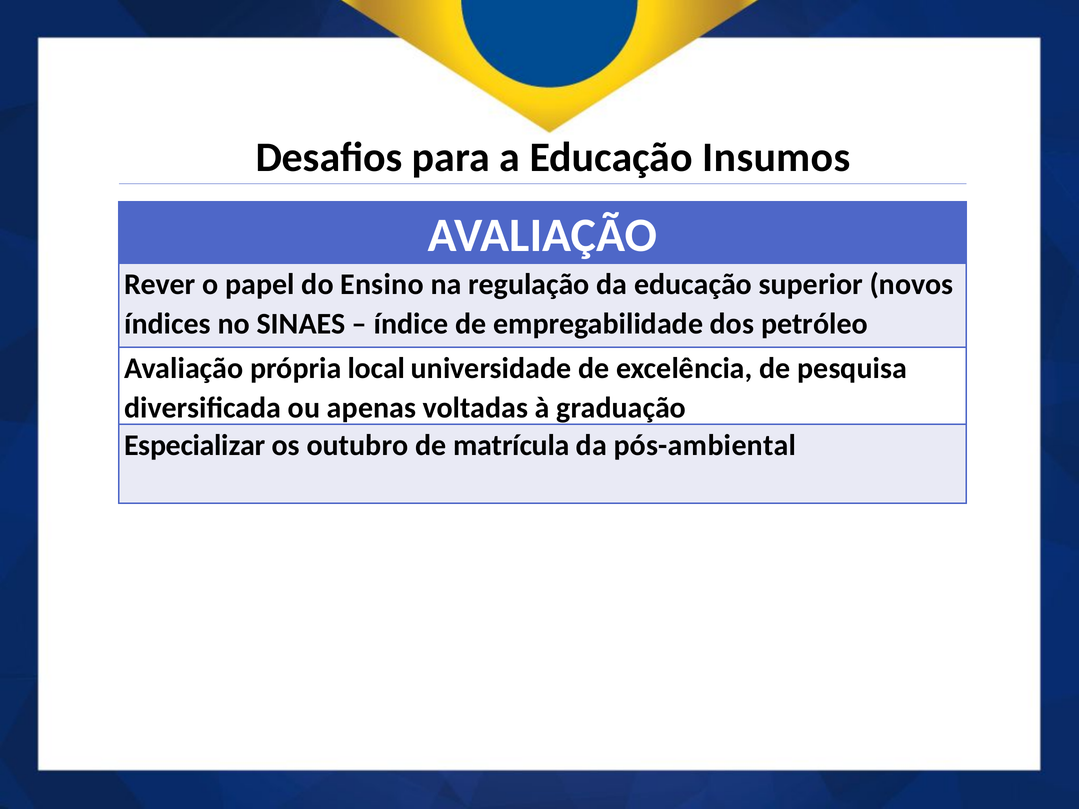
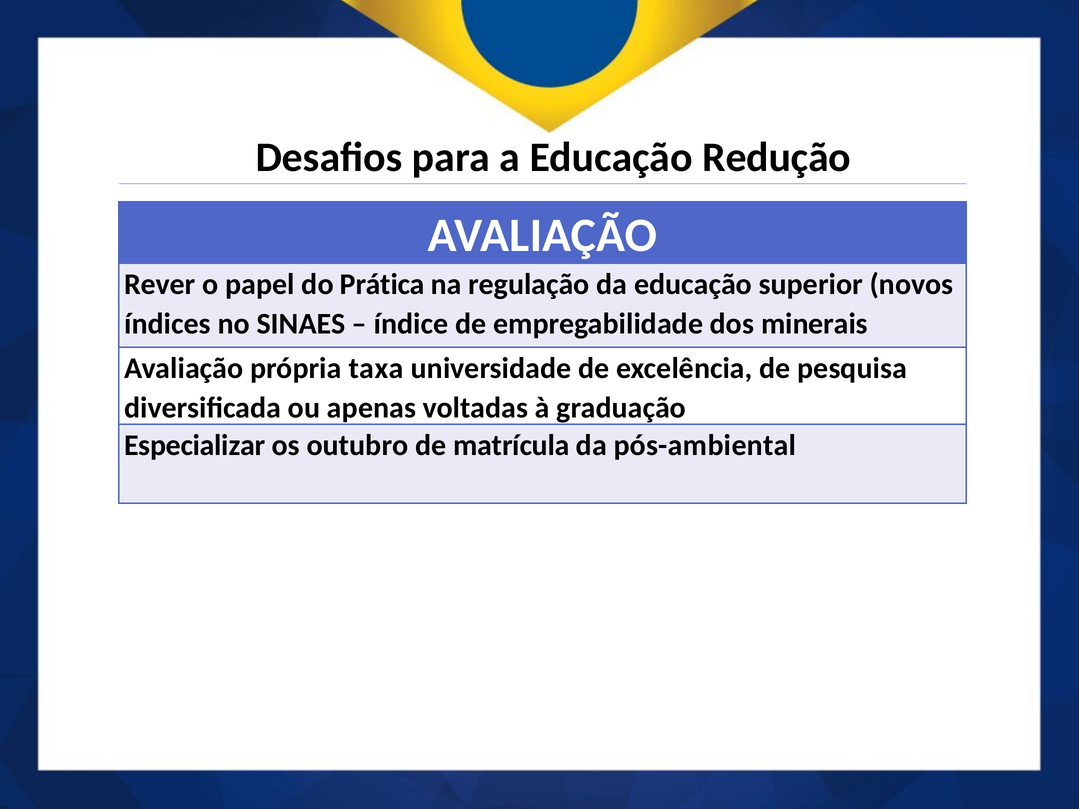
Insumos: Insumos -> Redução (777, 158)
Ensino: Ensino -> Prática (382, 285)
petróleo: petróleo -> minerais (814, 324)
local: local -> taxa (376, 369)
